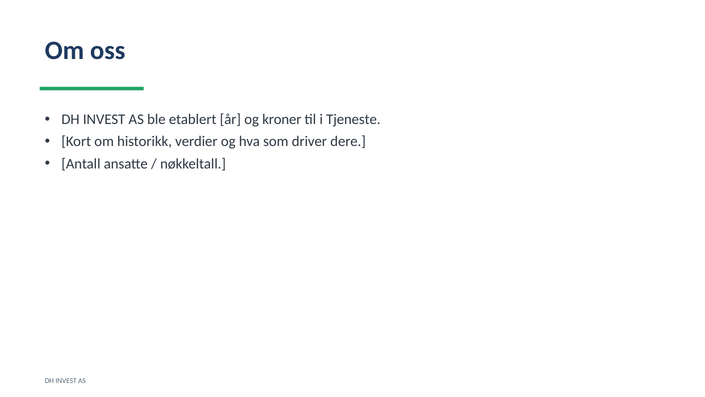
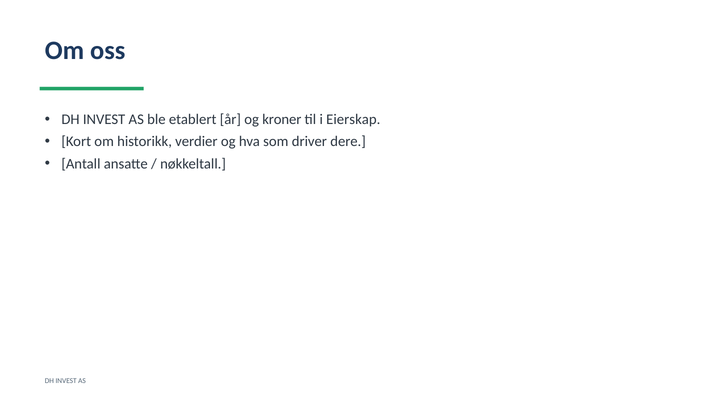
Tjeneste: Tjeneste -> Eierskap (353, 119)
